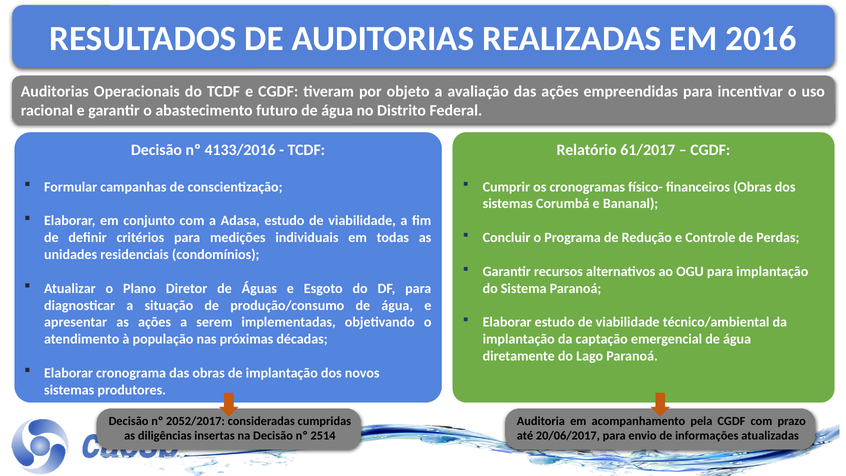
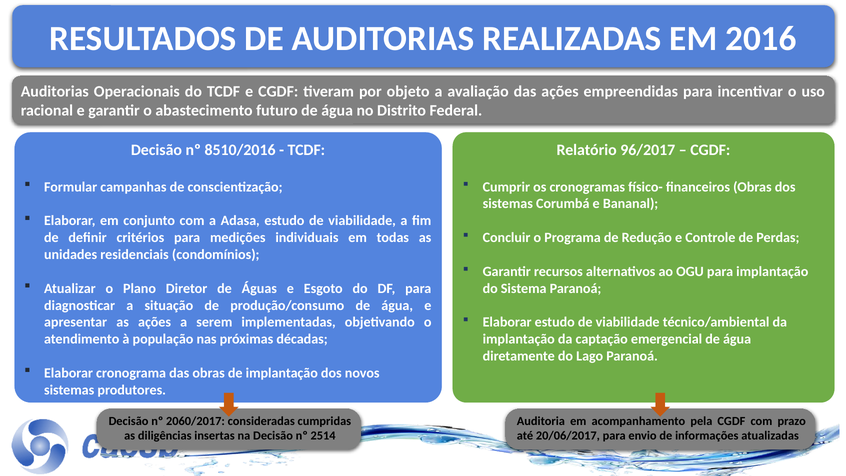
61/2017: 61/2017 -> 96/2017 (648, 150)
4133/2016: 4133/2016 -> 8510/2016 (240, 150)
2052/2017: 2052/2017 -> 2060/2017 (195, 421)
